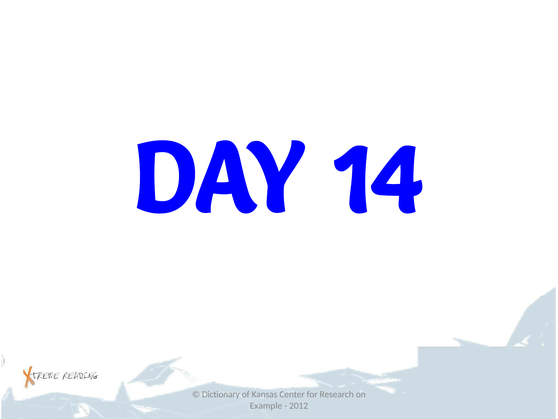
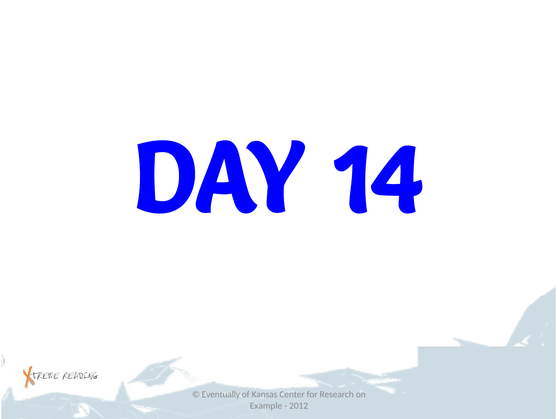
Dictionary: Dictionary -> Eventually (221, 394)
